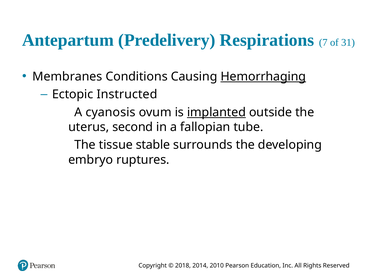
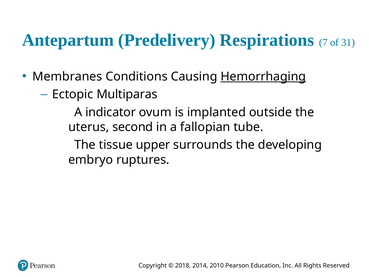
Instructed: Instructed -> Multiparas (127, 94)
cyanosis: cyanosis -> indicator (111, 112)
implanted underline: present -> none (216, 112)
stable: stable -> upper (153, 145)
